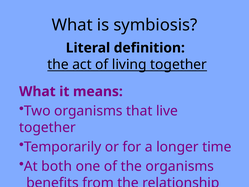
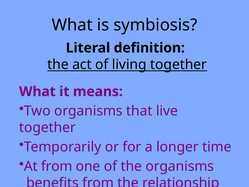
At both: both -> from (57, 166)
